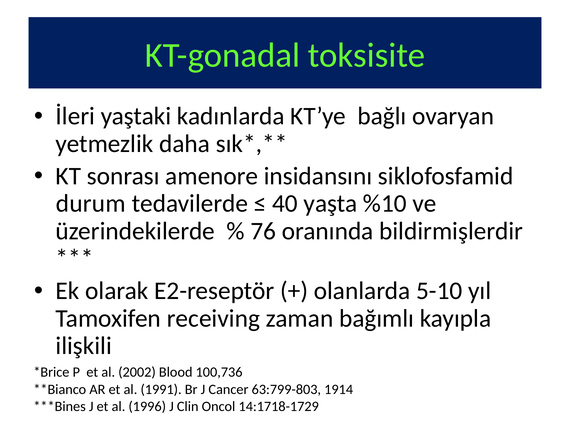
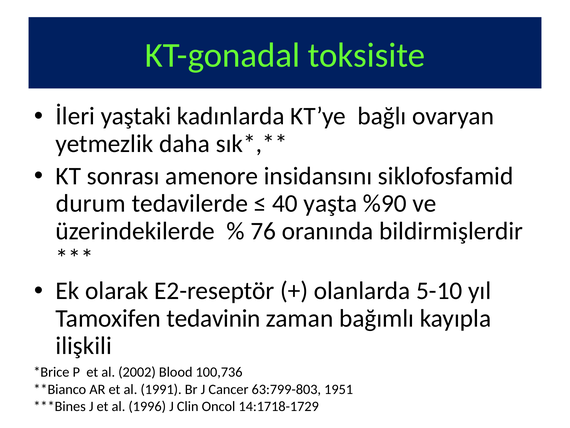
%10: %10 -> %90 (385, 203)
receiving: receiving -> tedavinin (214, 318)
1914: 1914 -> 1951 (339, 389)
